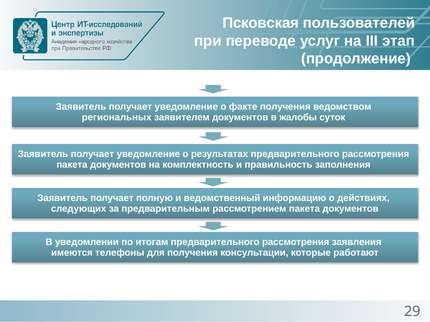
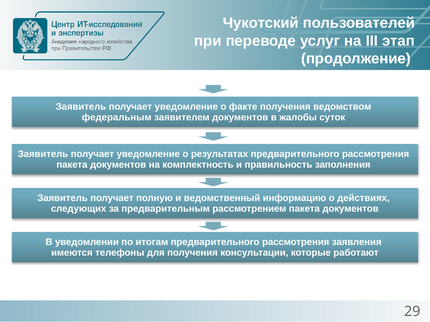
Псковская: Псковская -> Чукотский (261, 23)
региональных: региональных -> федеральным (117, 118)
